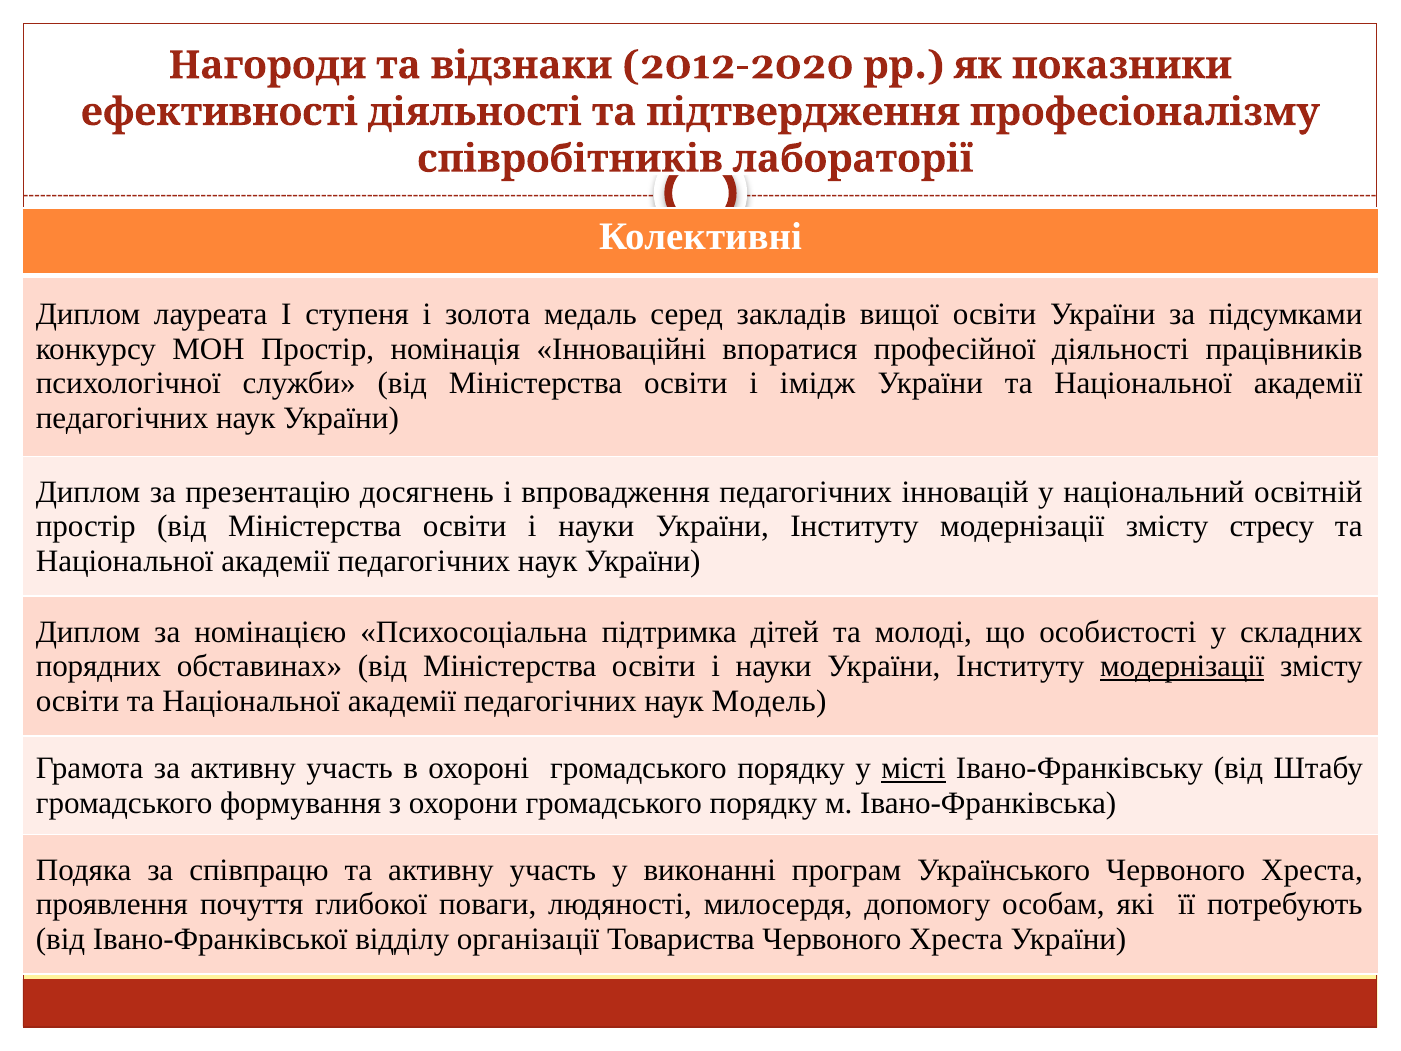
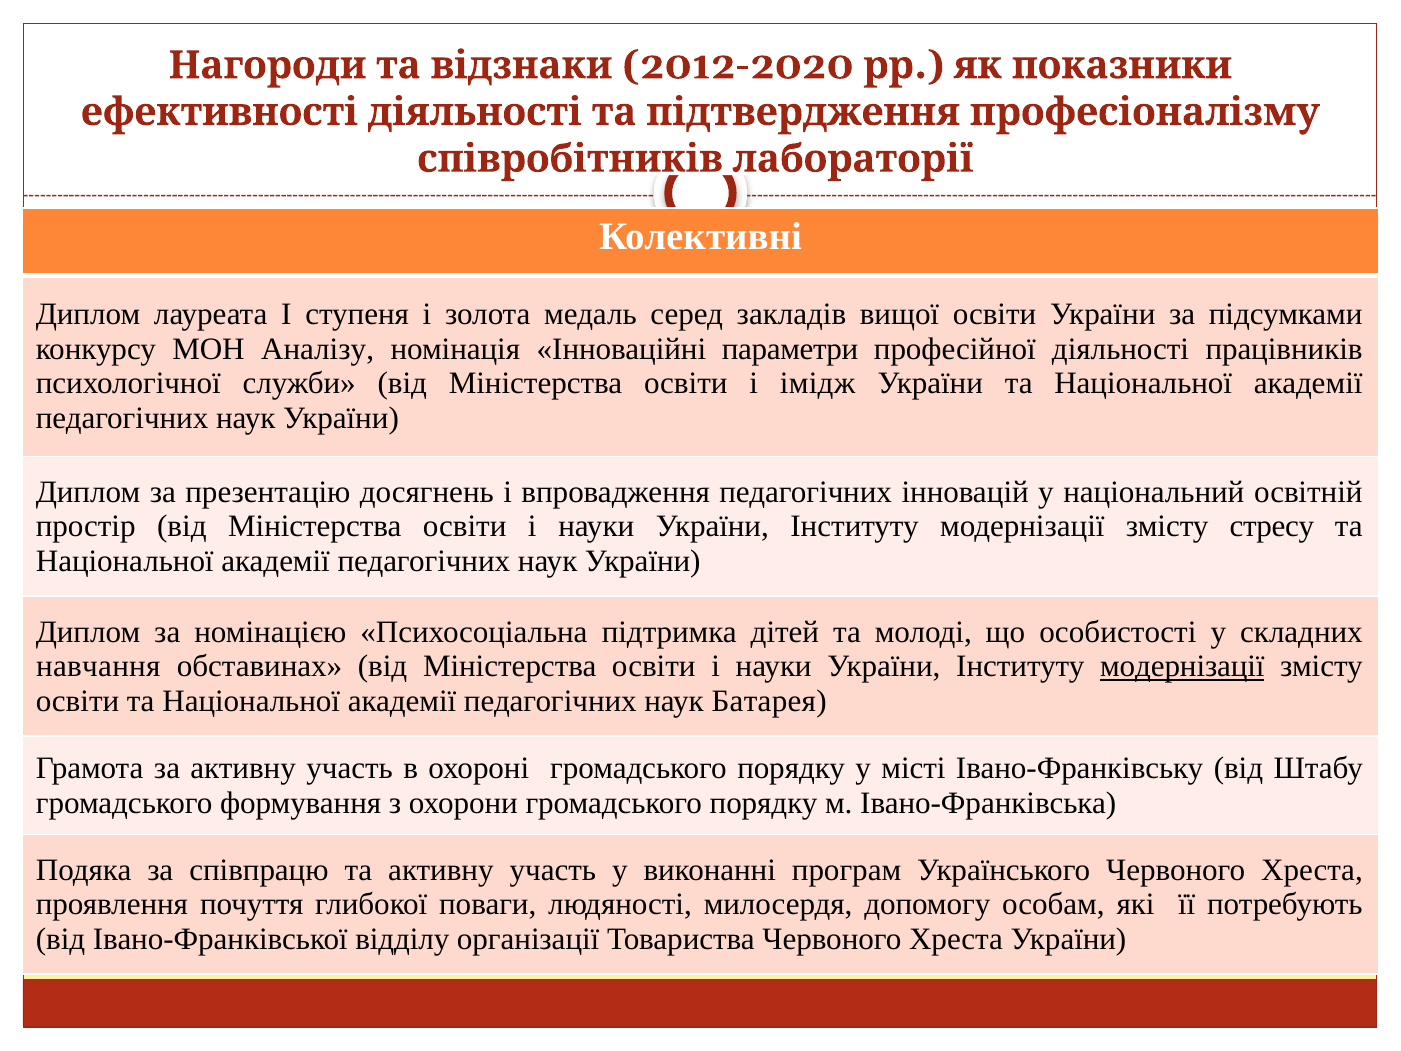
МОН Простір: Простір -> Аналізу (318, 349)
впоратися: впоратися -> параметри (790, 349)
порядних: порядних -> навчання (98, 666)
Модель: Модель -> Батарея (769, 701)
місті underline: present -> none (914, 768)
